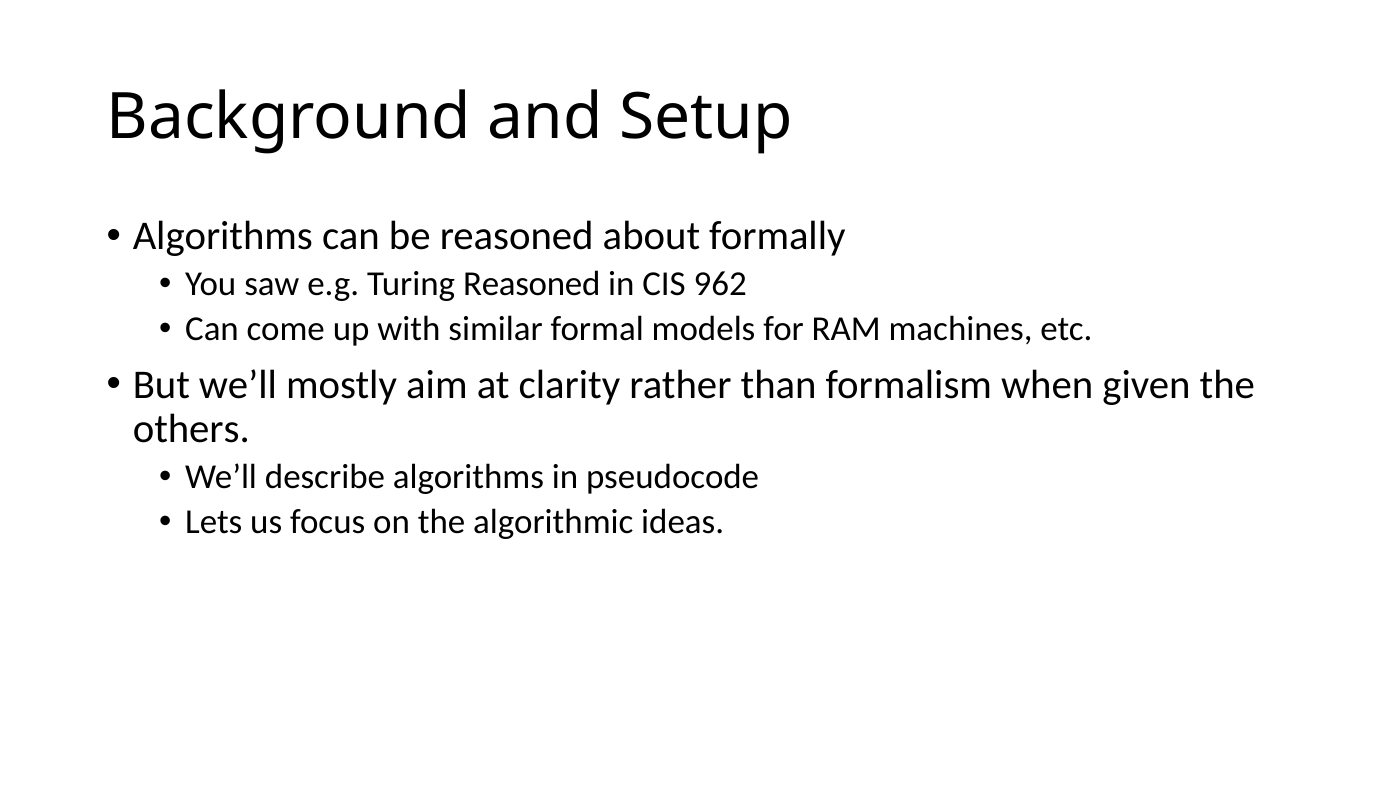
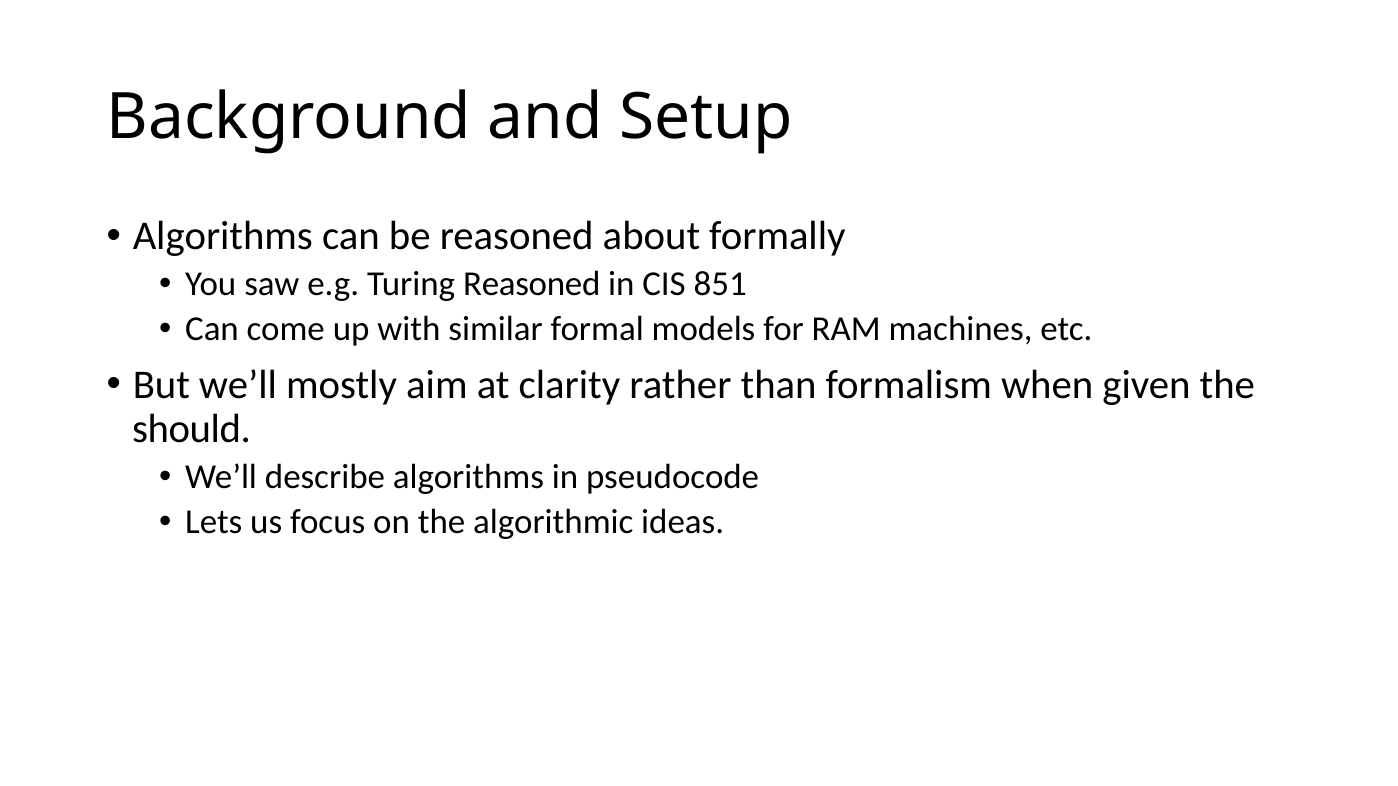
962: 962 -> 851 (720, 285)
others: others -> should (192, 429)
